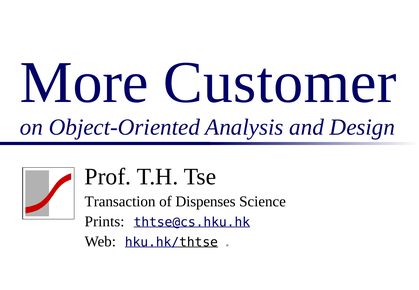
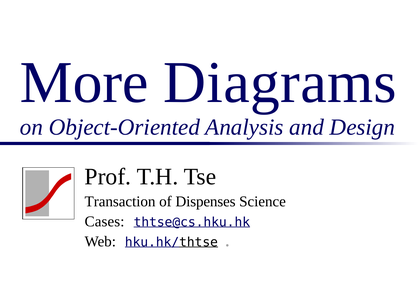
Customer: Customer -> Diagrams (280, 83)
Prints: Prints -> Cases (105, 222)
